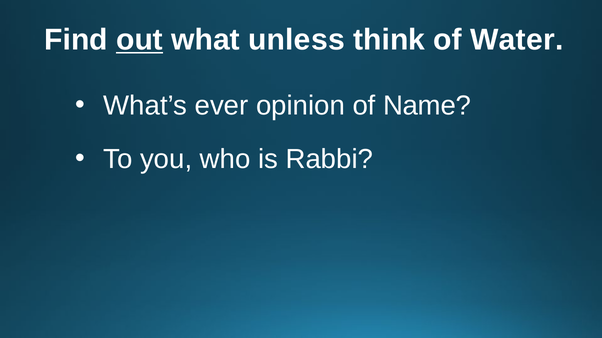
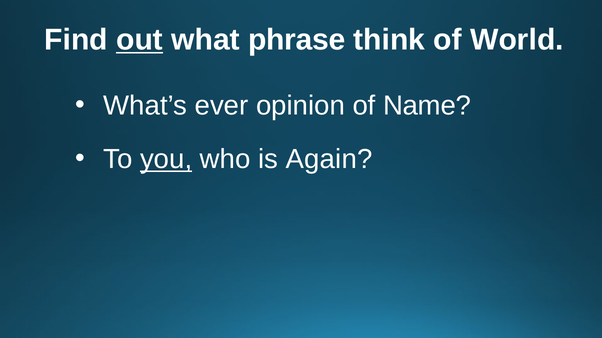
unless: unless -> phrase (297, 40)
Water: Water -> World (517, 40)
you underline: none -> present (166, 160)
Rabbi: Rabbi -> Again (329, 160)
